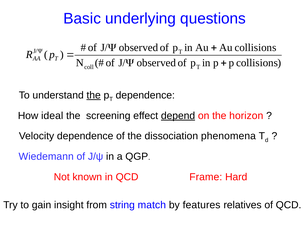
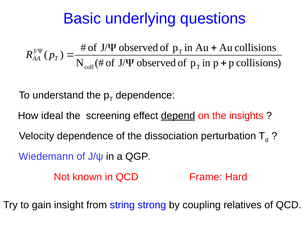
the underline: present -> none (94, 95)
horizon: horizon -> insights (246, 116)
phenomena: phenomena -> perturbation (228, 136)
match: match -> strong (152, 205)
features: features -> coupling (202, 205)
